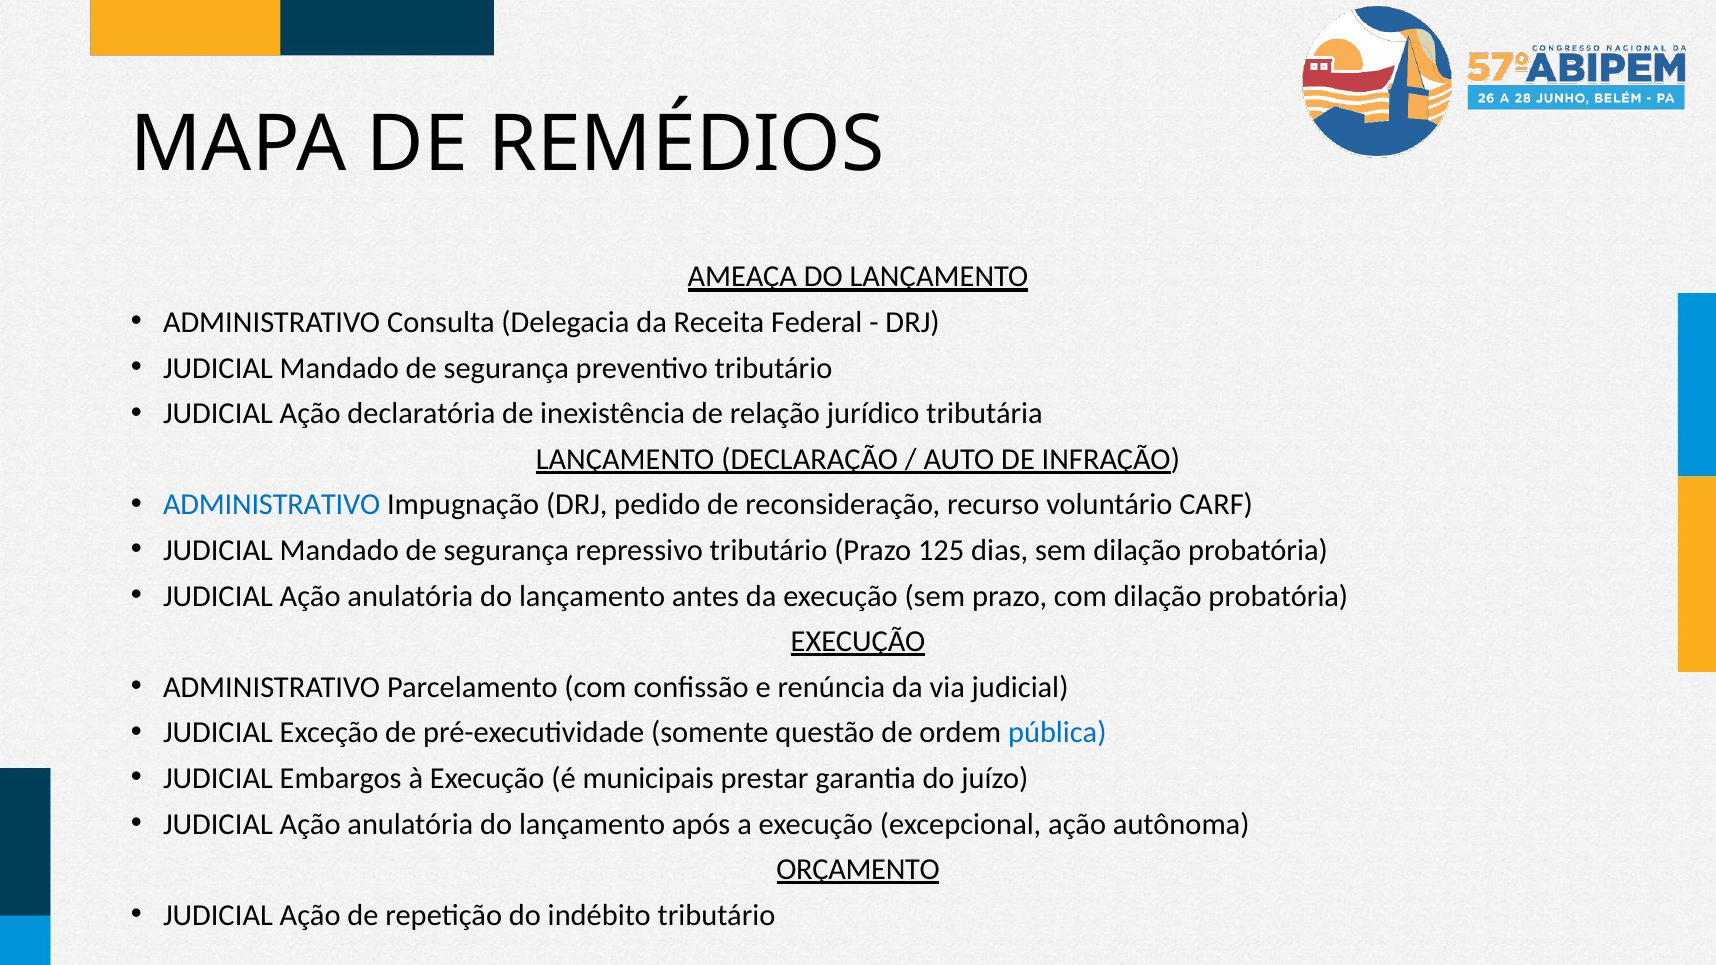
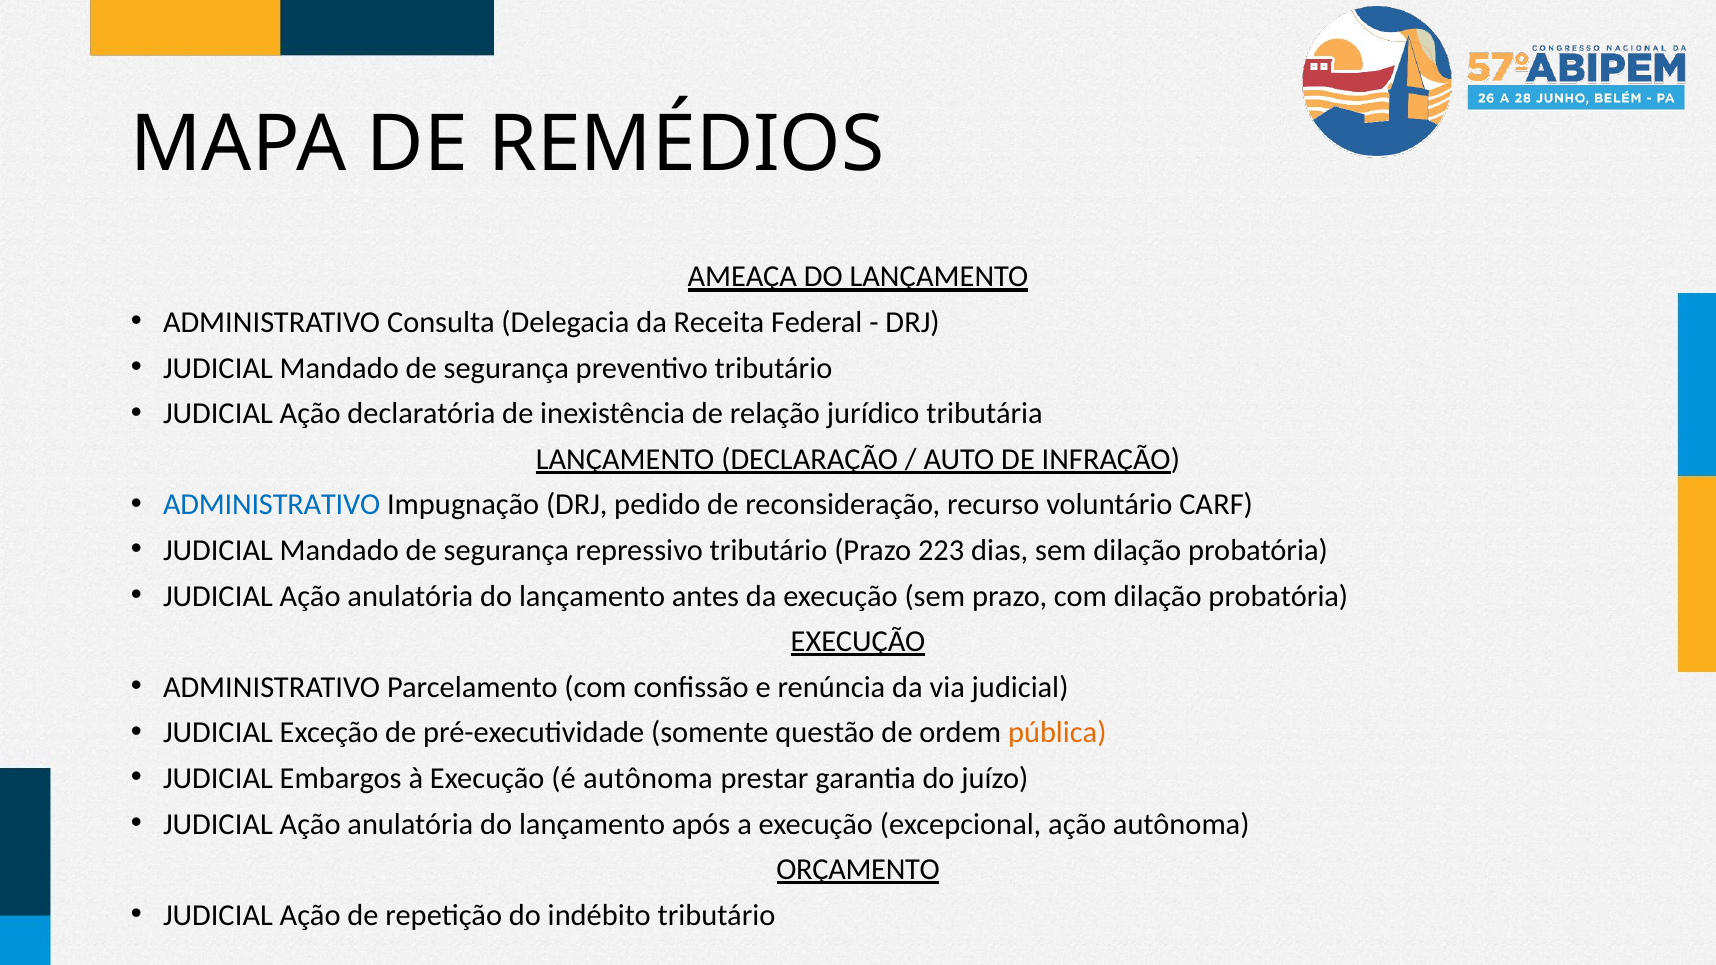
125: 125 -> 223 (941, 551)
pública colour: blue -> orange (1057, 733)
é municipais: municipais -> autônoma (648, 779)
